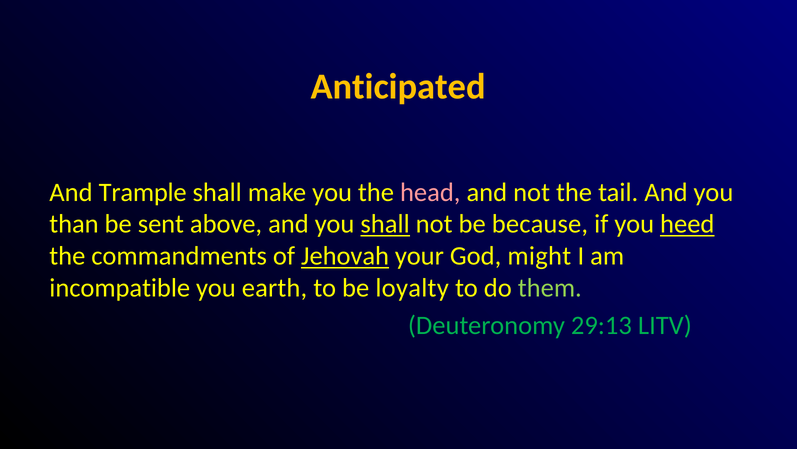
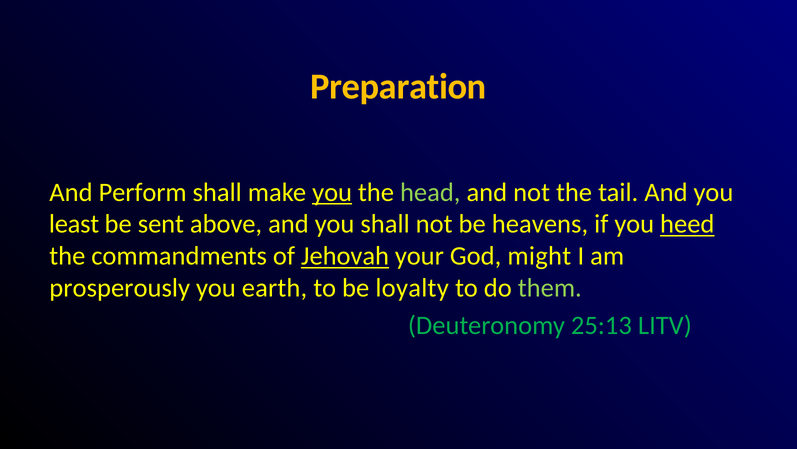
Anticipated: Anticipated -> Preparation (398, 86)
Trample: Trample -> Perform (143, 192)
you underline: none -> present (332, 192)
head colour: pink -> light green (430, 192)
than: than -> least (74, 224)
shall underline: present -> none (385, 224)
because: because -> heavens (540, 224)
incompatible: incompatible -> prosperously (120, 288)
29:13: 29:13 -> 25:13 (601, 325)
